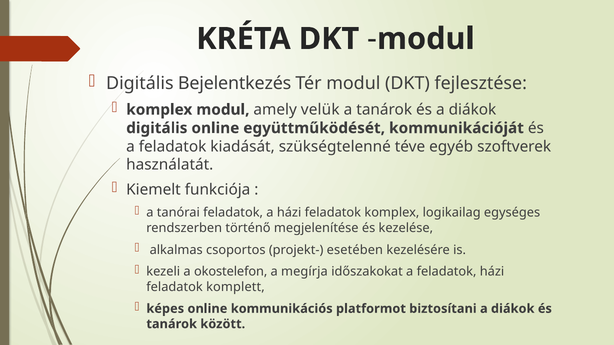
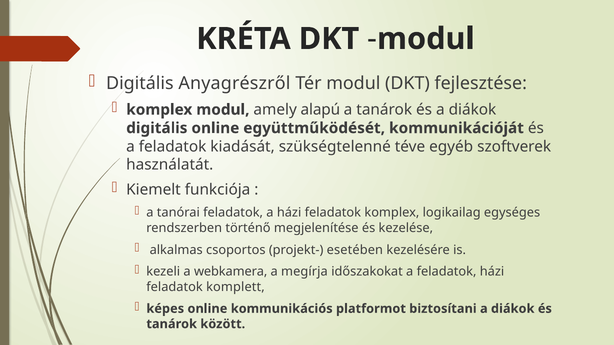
Bejelentkezés: Bejelentkezés -> Anyagrészről (234, 84)
velük: velük -> alapú (320, 110)
okostelefon: okostelefon -> webkamera (231, 272)
